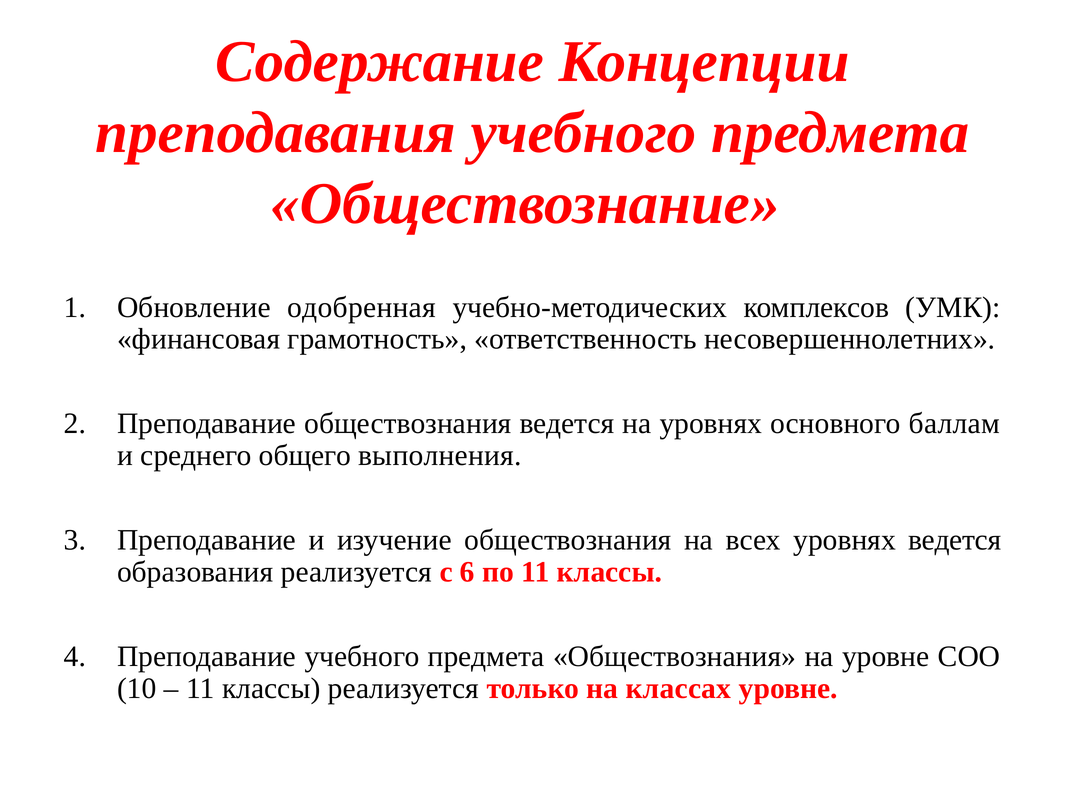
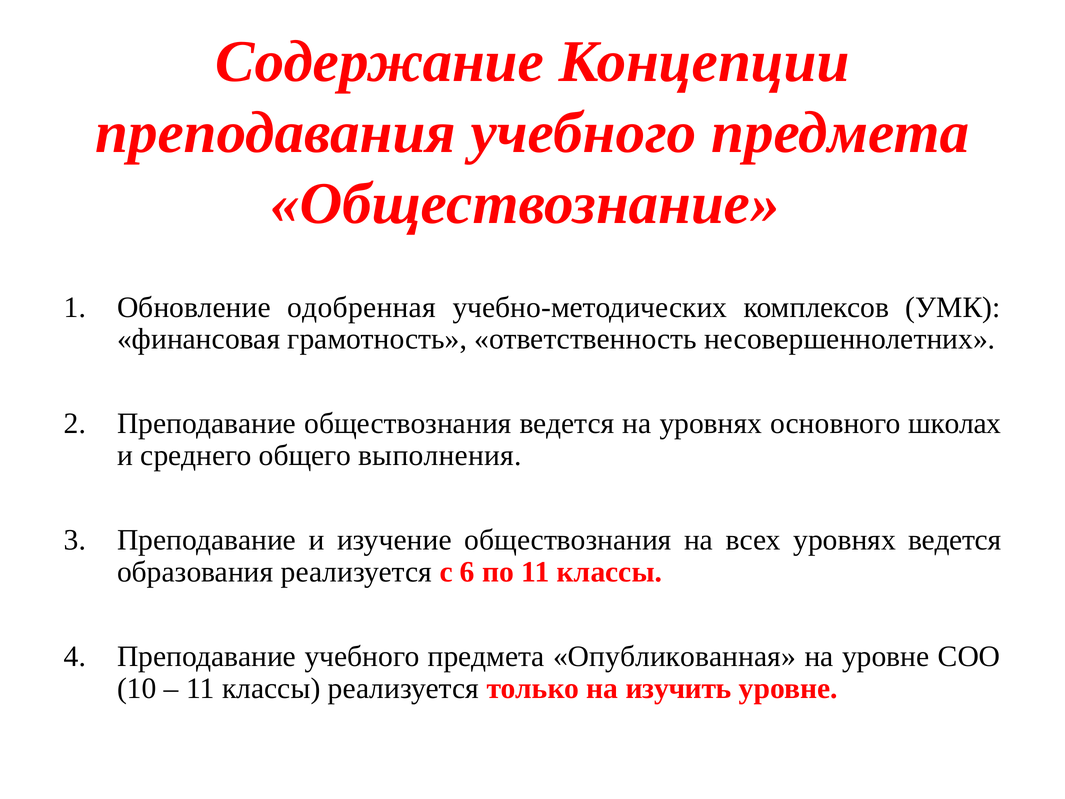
баллам: баллам -> школах (955, 424)
предмета Обществознания: Обществознания -> Опубликованная (674, 656)
классах: классах -> изучить (679, 688)
